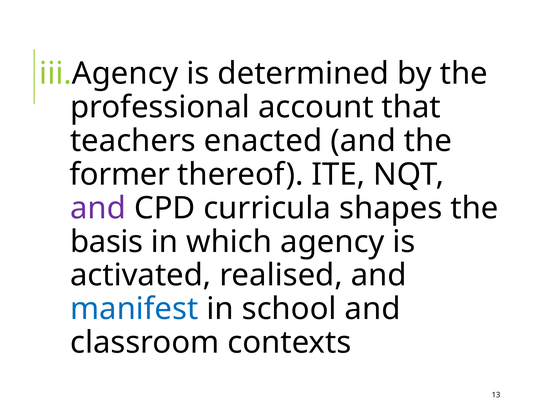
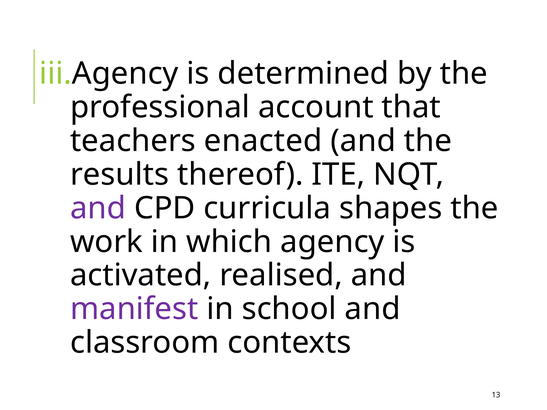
former: former -> results (120, 175)
basis: basis -> work (106, 242)
manifest colour: blue -> purple (134, 309)
